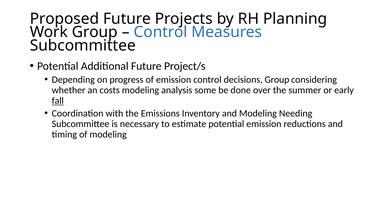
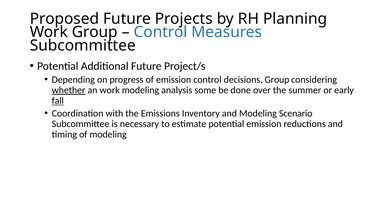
whether underline: none -> present (69, 90)
an costs: costs -> work (110, 90)
Needing: Needing -> Scenario (296, 113)
